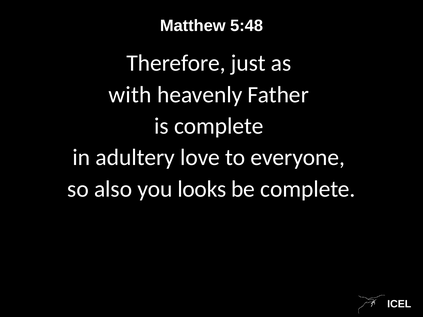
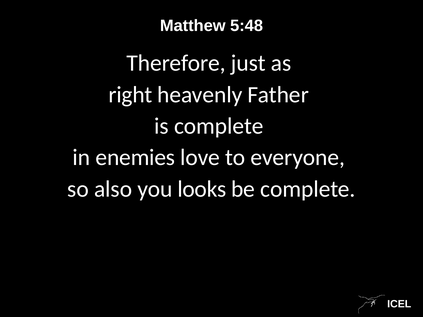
with: with -> right (130, 95)
adultery: adultery -> enemies (135, 158)
